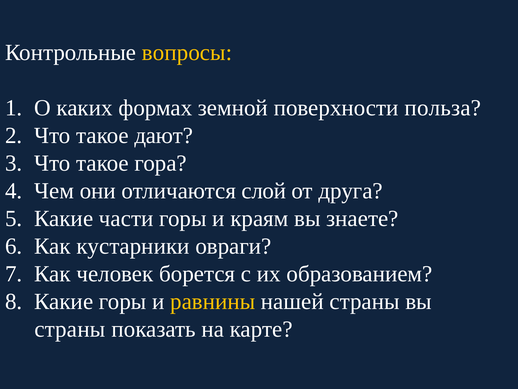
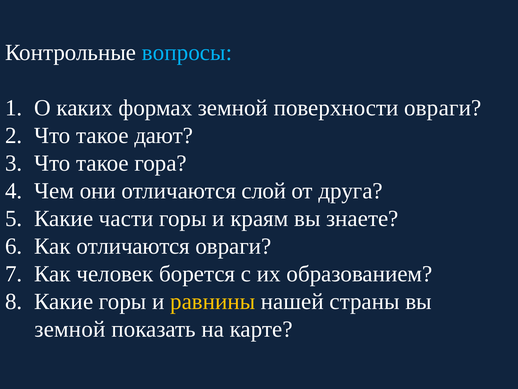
вопросы colour: yellow -> light blue (187, 52)
поверхности польза: польза -> овраги (443, 108)
Как кустарники: кустарники -> отличаются (133, 246)
страны: страны -> земной (70, 329)
